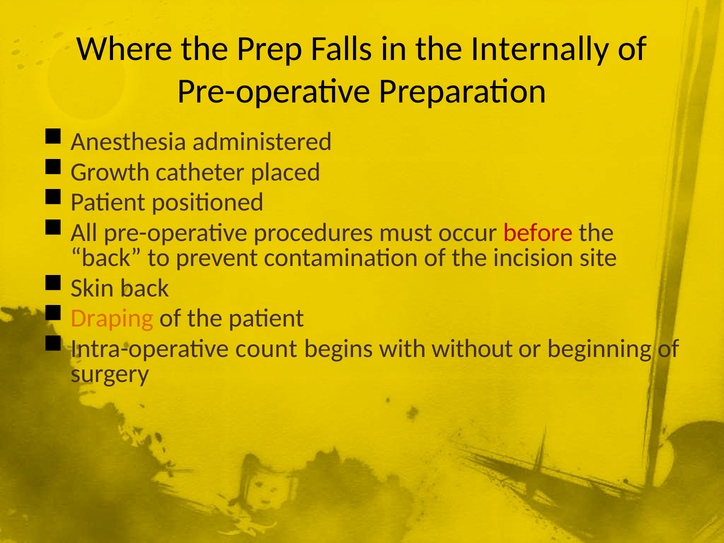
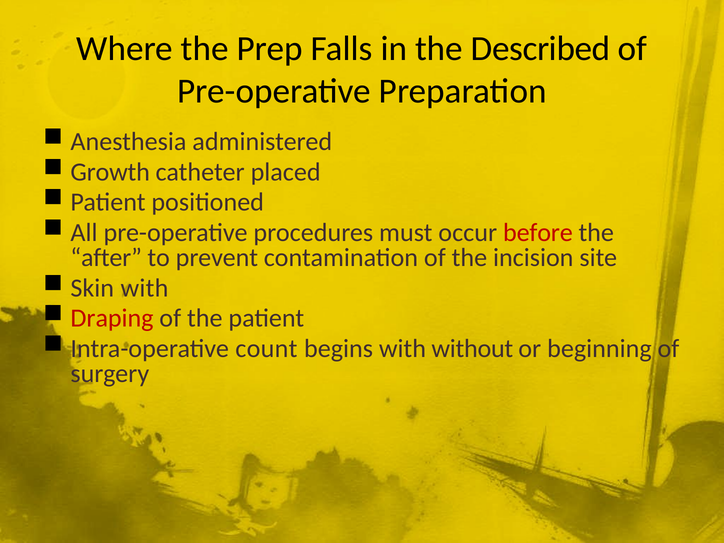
Internally: Internally -> Described (541, 49)
back: back -> after (106, 258)
Skin back: back -> with (144, 288)
Draping colour: orange -> red (112, 318)
